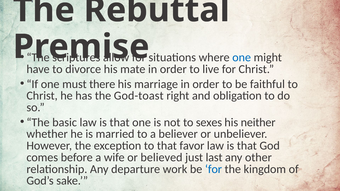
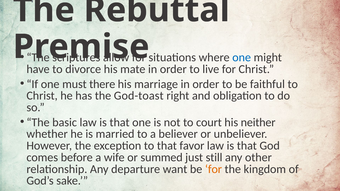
sexes: sexes -> court (209, 122)
believed: believed -> summed (162, 158)
last: last -> still (214, 158)
work: work -> want (175, 169)
for colour: blue -> orange (213, 169)
